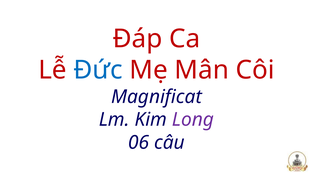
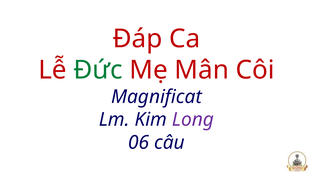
Đức colour: blue -> green (98, 70)
